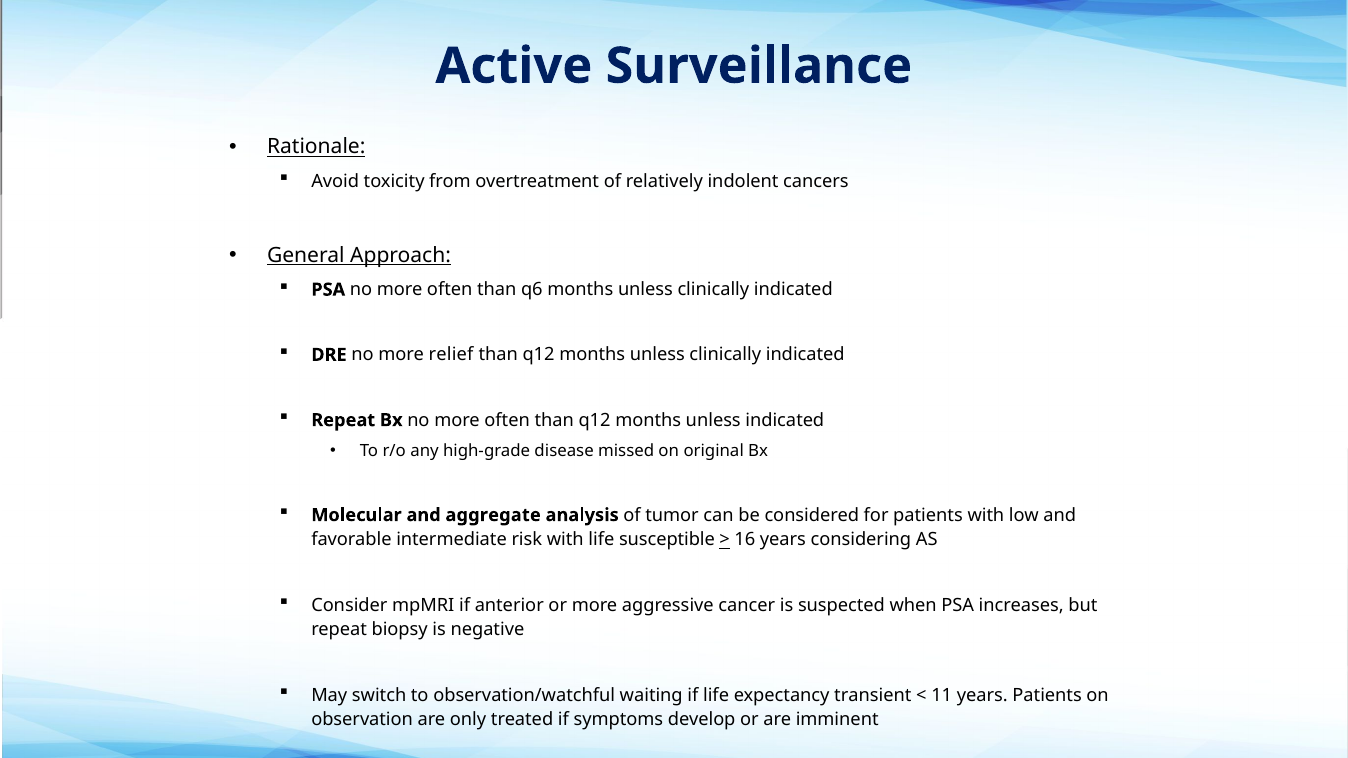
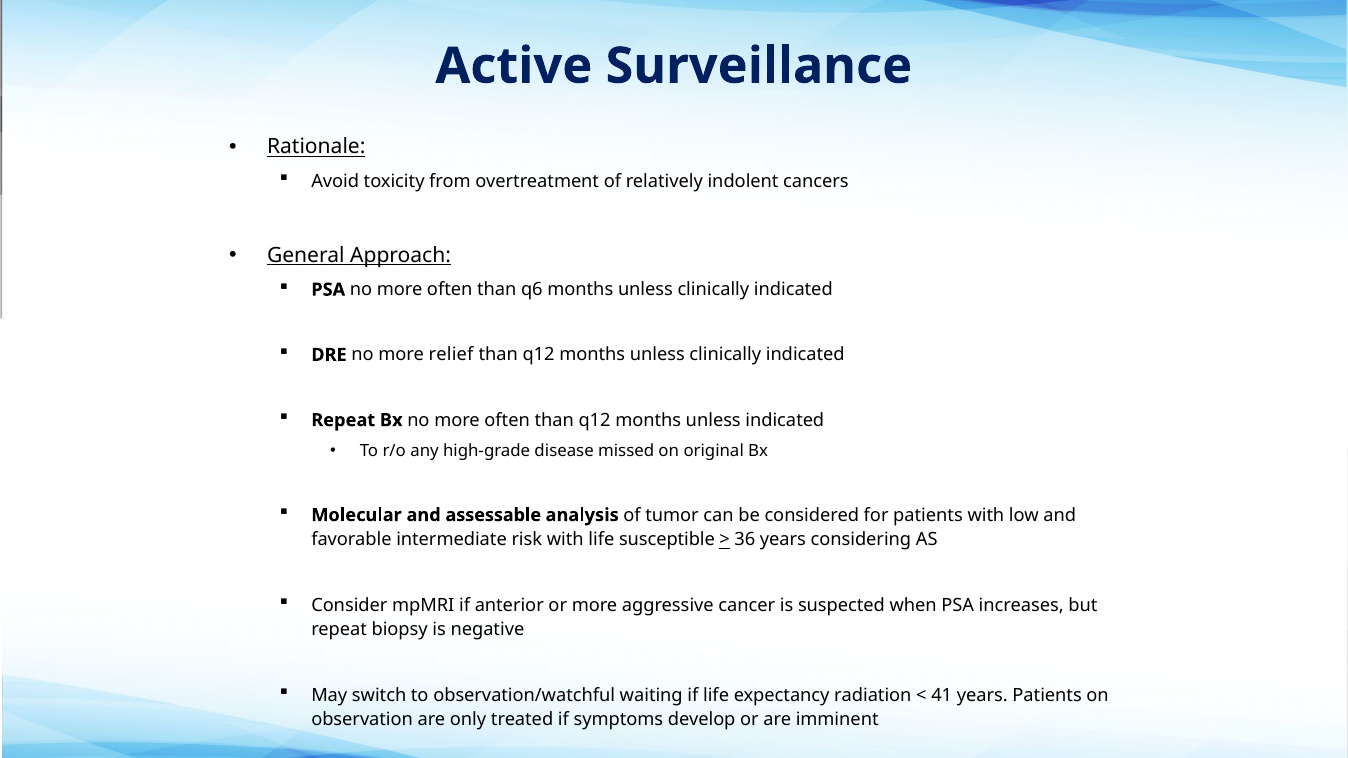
aggregate: aggregate -> assessable (493, 515)
16: 16 -> 36 (745, 540)
transient: transient -> radiation (873, 695)
11: 11 -> 41 (942, 695)
